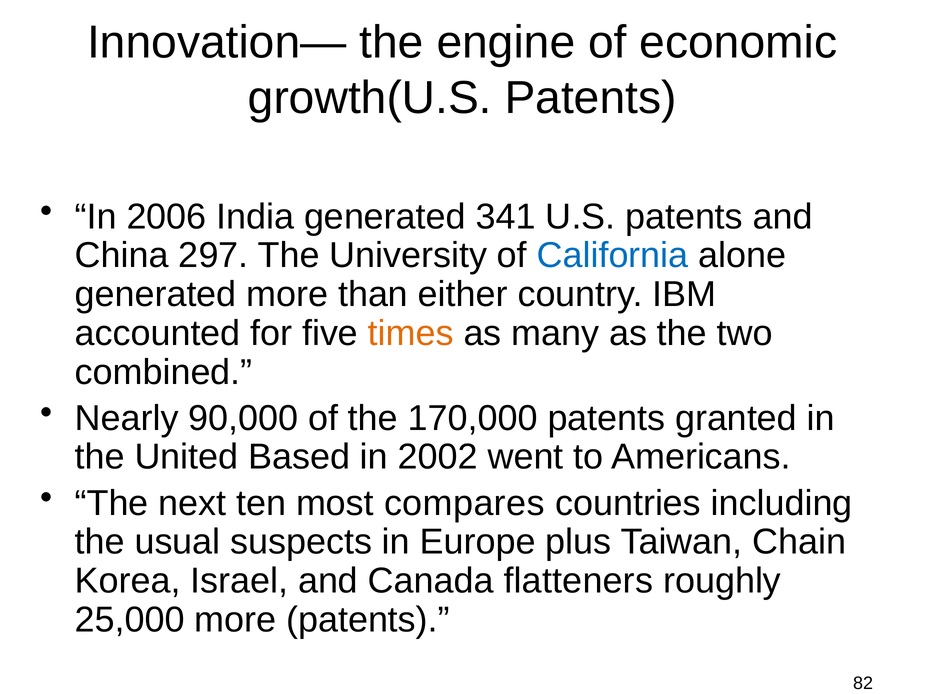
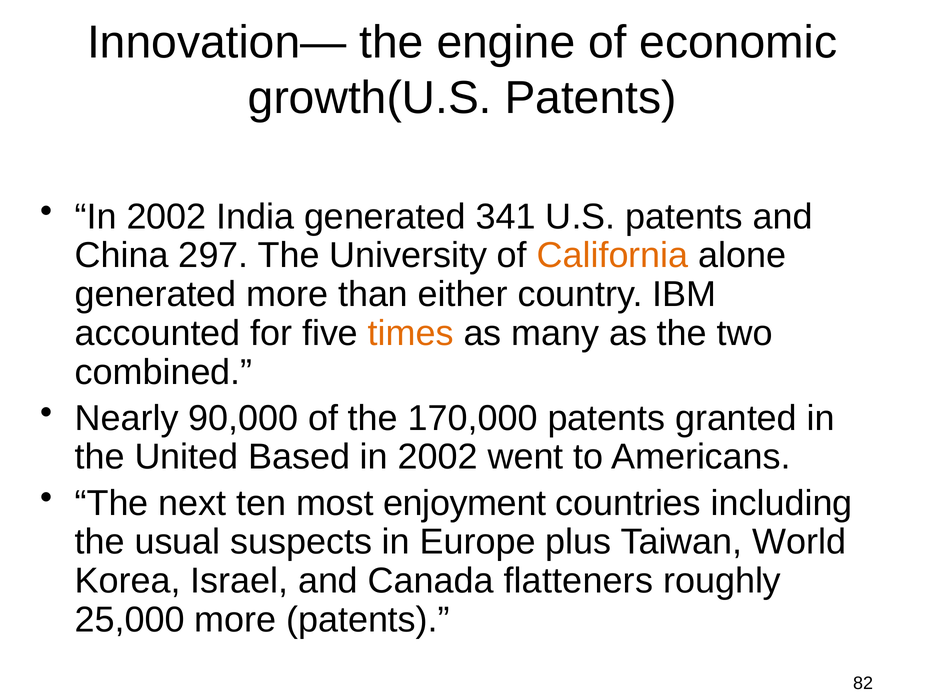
2006: 2006 -> 2002 (166, 217)
California colour: blue -> orange (613, 255)
compares: compares -> enjoyment (465, 503)
Chain: Chain -> World (799, 542)
